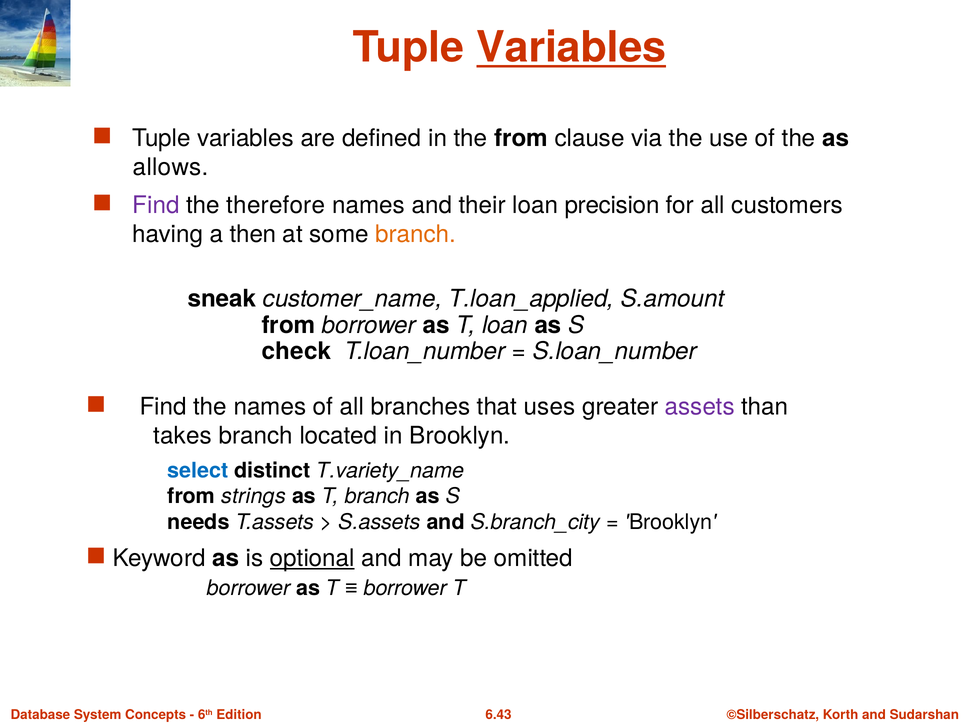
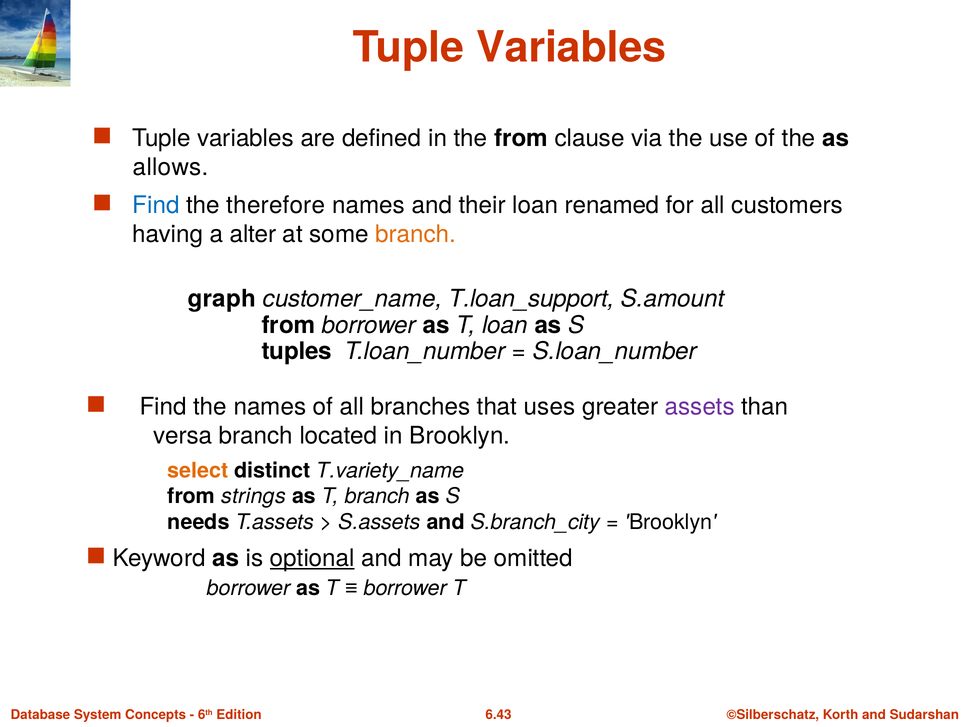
Variables underline: present -> none (571, 48)
Find colour: purple -> blue (156, 205)
precision: precision -> renamed (612, 205)
then: then -> alter (253, 234)
sneak: sneak -> graph (222, 299)
T.loan_applied: T.loan_applied -> T.loan_support (532, 299)
check: check -> tuples (297, 351)
takes: takes -> versa (183, 435)
select colour: blue -> orange (198, 470)
